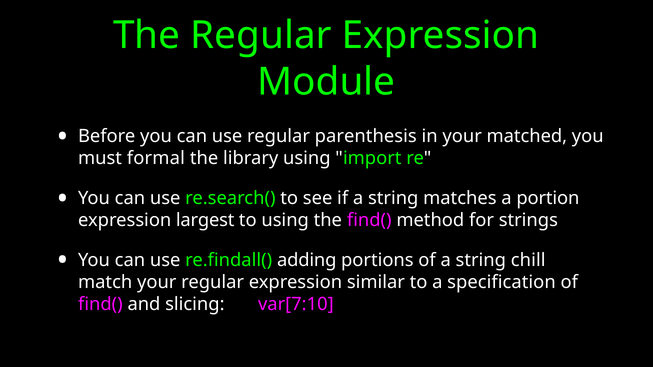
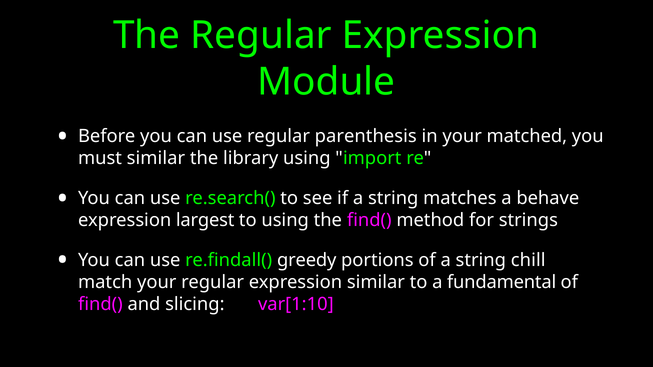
must formal: formal -> similar (156, 158)
portion: portion -> behave (548, 198)
adding: adding -> greedy (307, 260)
specification: specification -> fundamental (502, 282)
var[7:10: var[7:10 -> var[1:10 (296, 304)
